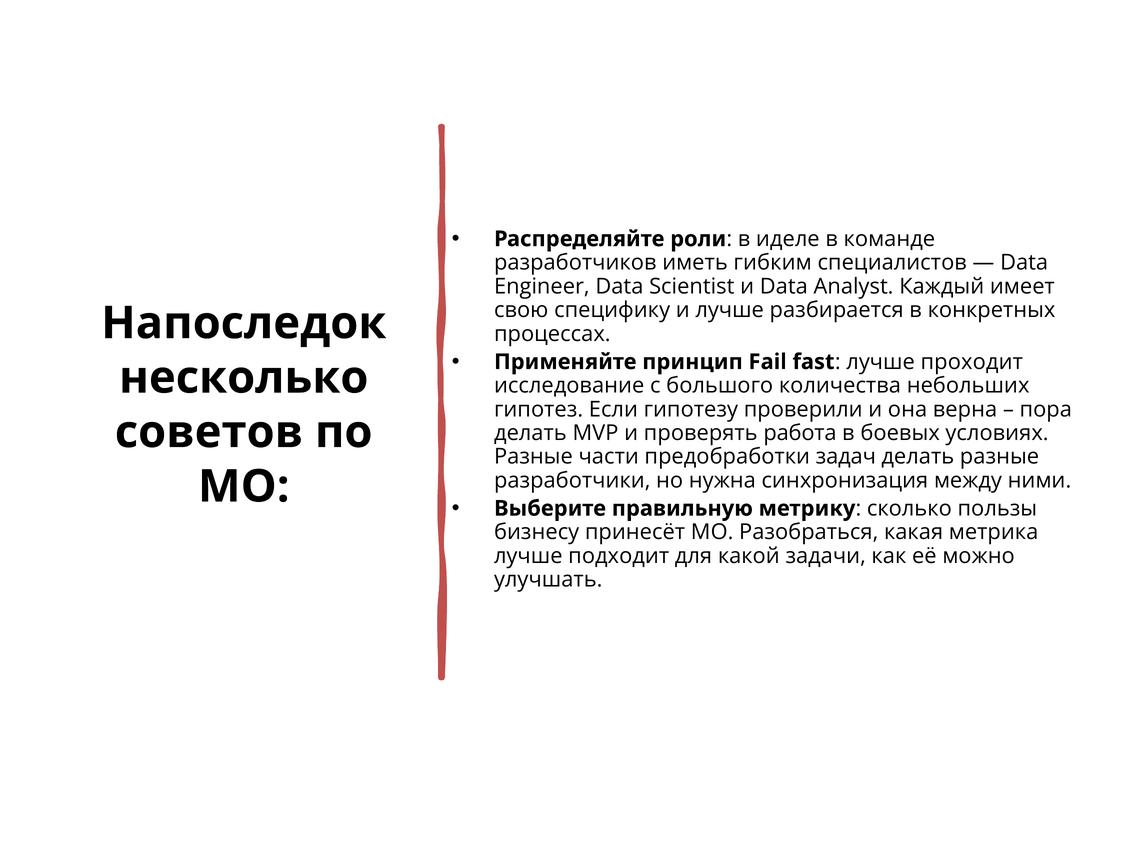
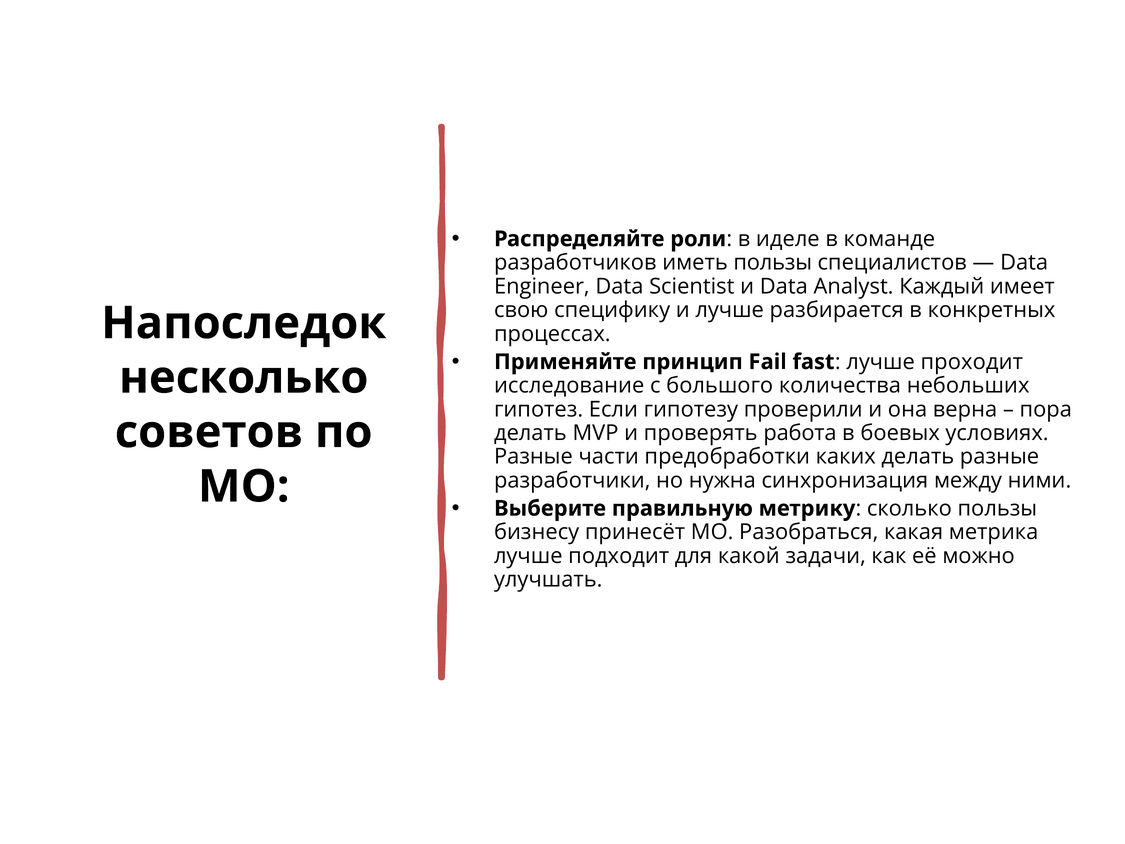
иметь гибким: гибким -> пользы (773, 263)
задач: задач -> каких (846, 457)
